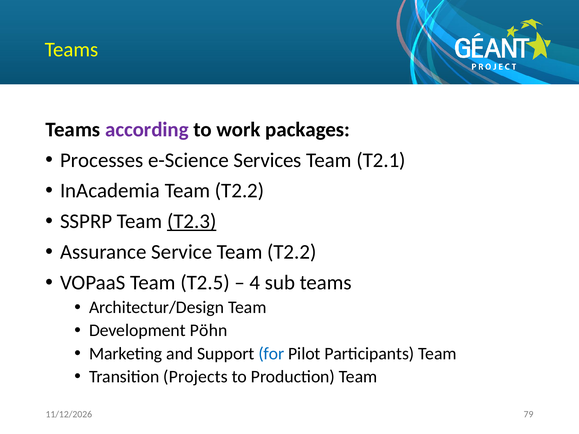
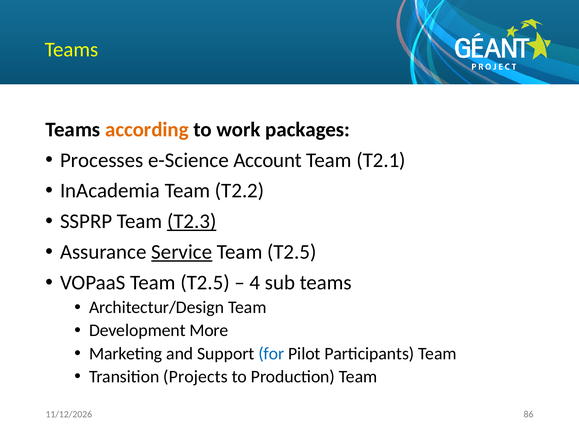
according colour: purple -> orange (147, 130)
Services: Services -> Account (268, 160)
Service underline: none -> present (182, 252)
T2.2: T2.2 -> T2.5 (292, 252)
Pöhn: Pöhn -> More (209, 331)
79: 79 -> 86 (529, 415)
